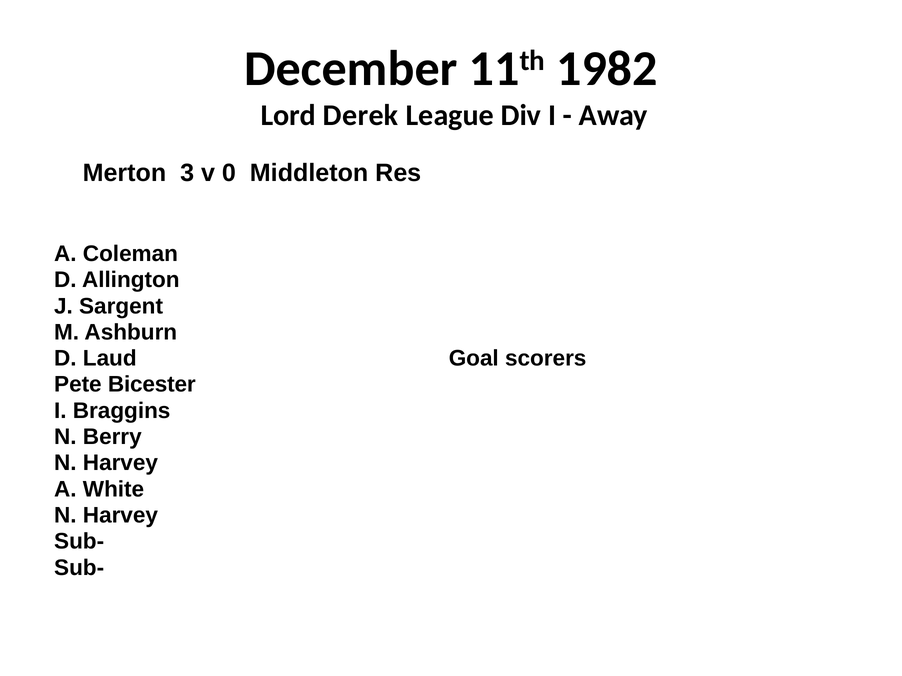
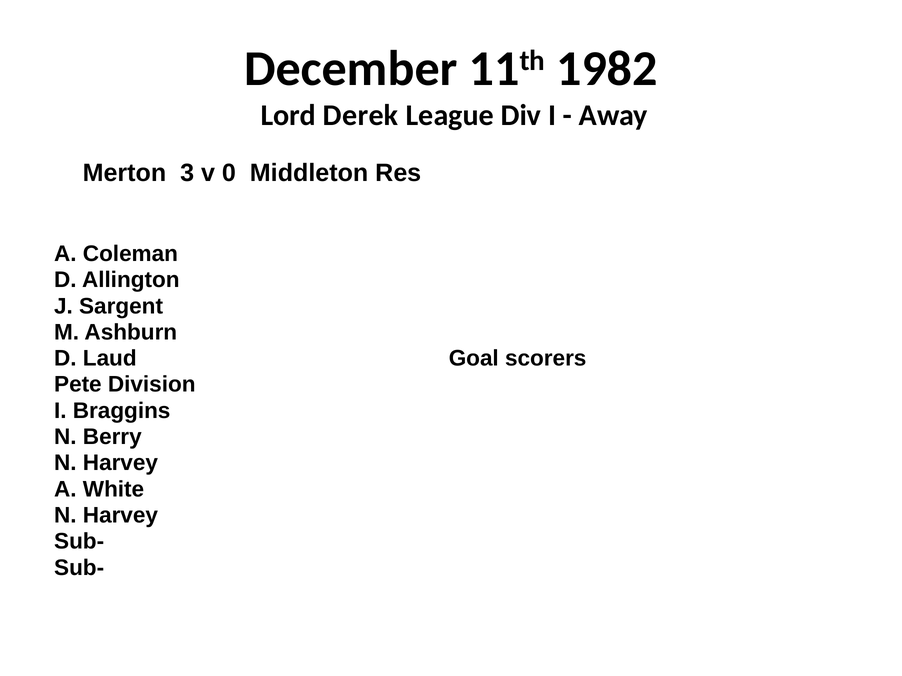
Bicester: Bicester -> Division (152, 385)
